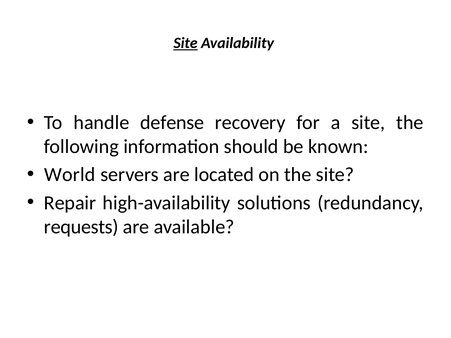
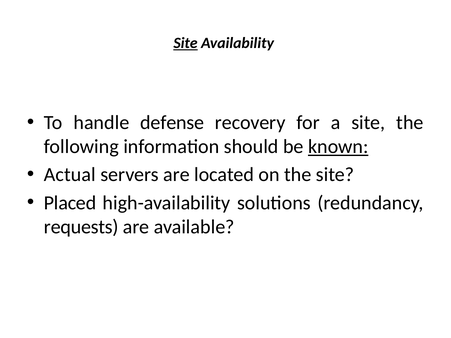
known underline: none -> present (338, 147)
World: World -> Actual (70, 175)
Repair: Repair -> Placed (70, 203)
